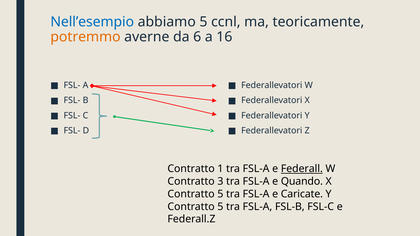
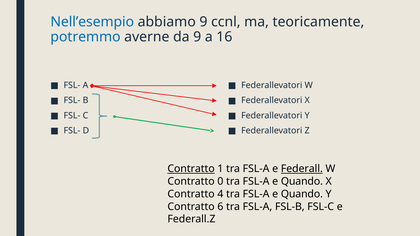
abbiamo 5: 5 -> 9 (203, 22)
potremmo colour: orange -> blue (86, 37)
da 6: 6 -> 9 (197, 37)
Contratto underline: none -> present (191, 169)
3: 3 -> 0 (220, 182)
5: 5 -> 4 (220, 194)
Caricate: Caricate -> Quando (302, 194)
5: 5 -> 6 (220, 207)
